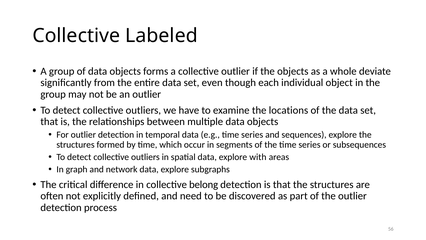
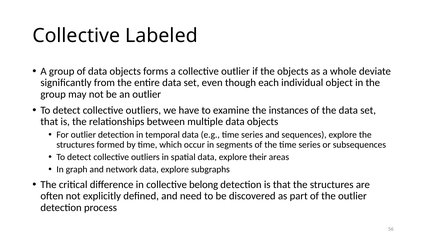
locations: locations -> instances (289, 110)
with: with -> their (258, 157)
